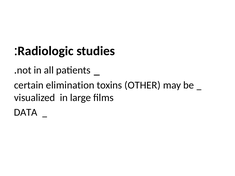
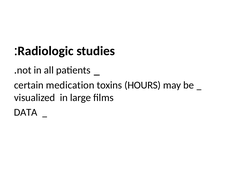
elimination: elimination -> medication (70, 85)
OTHER: OTHER -> HOURS (143, 85)
